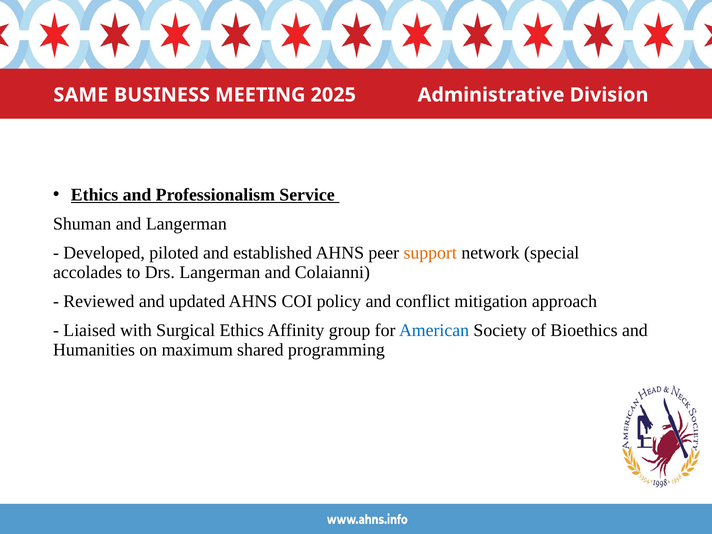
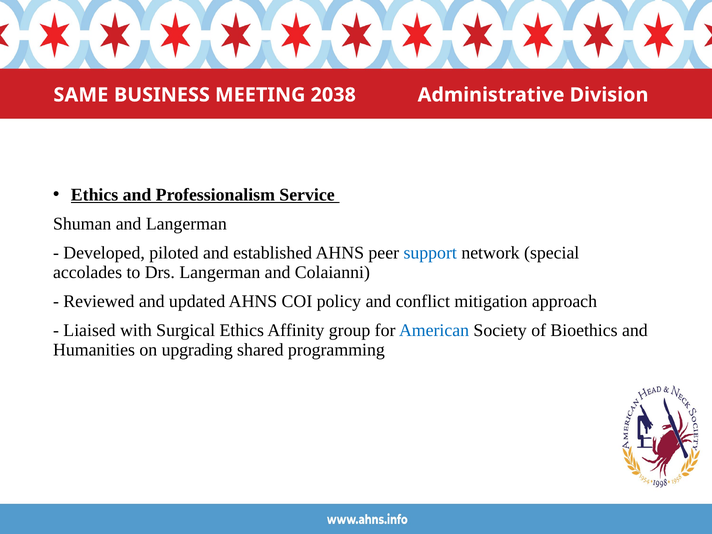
2025: 2025 -> 2038 (333, 95)
support colour: orange -> blue (430, 253)
maximum: maximum -> upgrading (197, 350)
